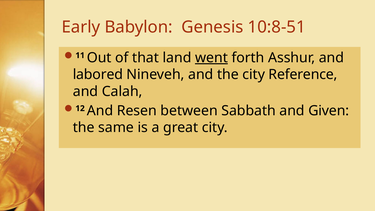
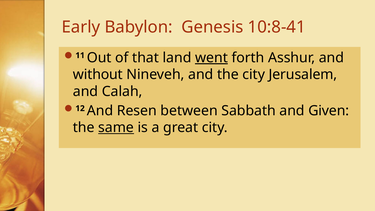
10:8-51: 10:8-51 -> 10:8-41 (277, 27)
labored: labored -> without (98, 75)
Reference: Reference -> Jerusalem (303, 75)
same underline: none -> present (116, 128)
